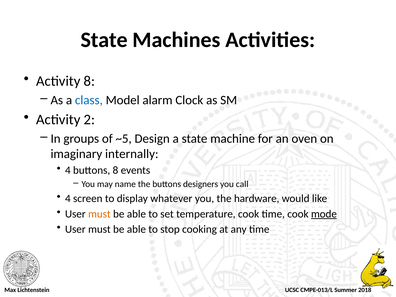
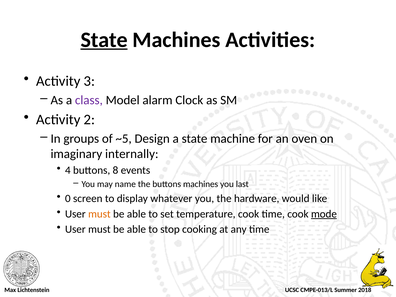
State underline: none -> present (104, 40)
Activity 8: 8 -> 3 (89, 81)
class colour: blue -> purple (89, 100)
buttons designers: designers -> machines (201, 184)
call: call -> last (242, 184)
4: 4 -> 0 (68, 199)
